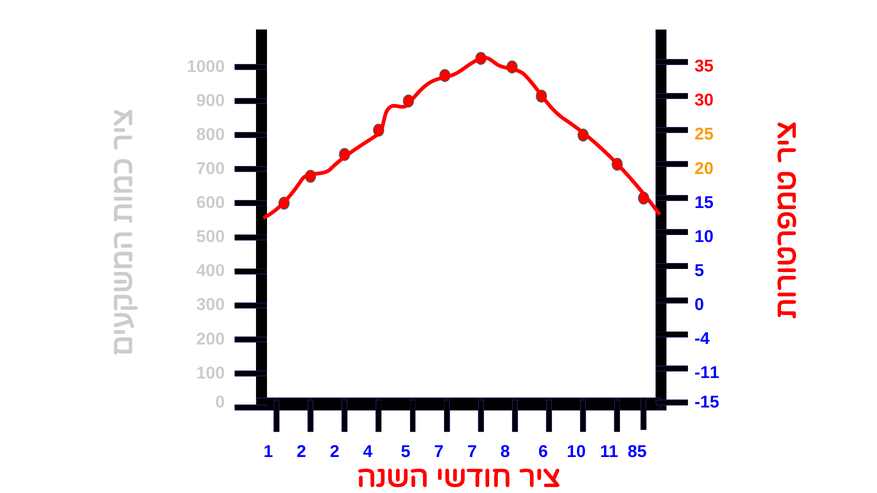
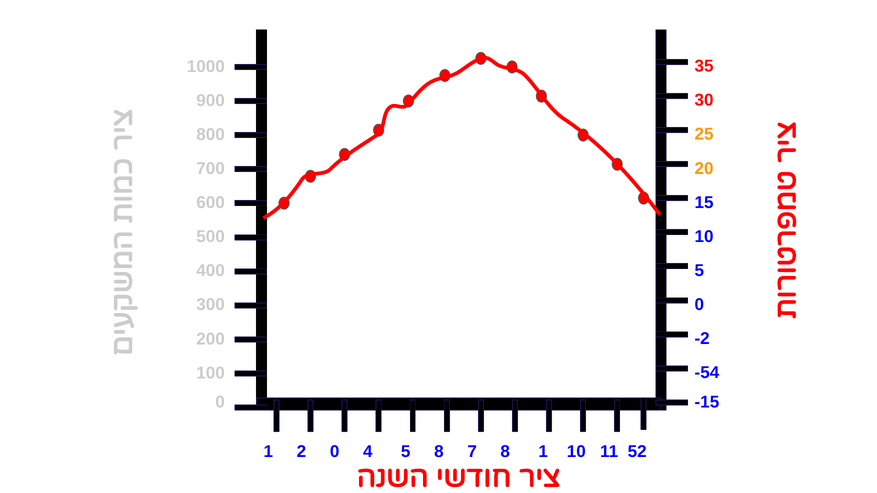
-4: -4 -> -2 (702, 339)
-11: -11 -> -54 (707, 373)
2 2: 2 -> 0 (335, 452)
5 7: 7 -> 8 (439, 452)
8 6: 6 -> 1 (543, 452)
85: 85 -> 52 (637, 452)
